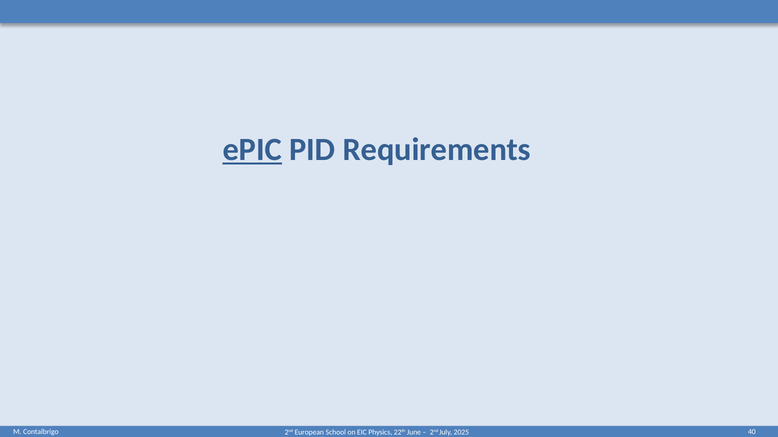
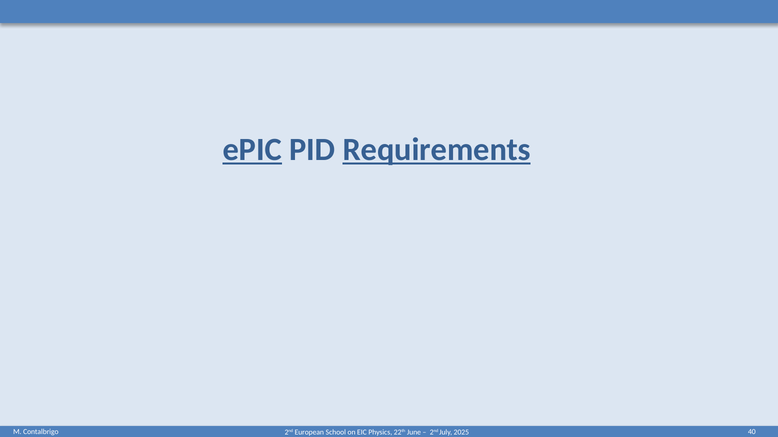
Requirements underline: none -> present (437, 150)
